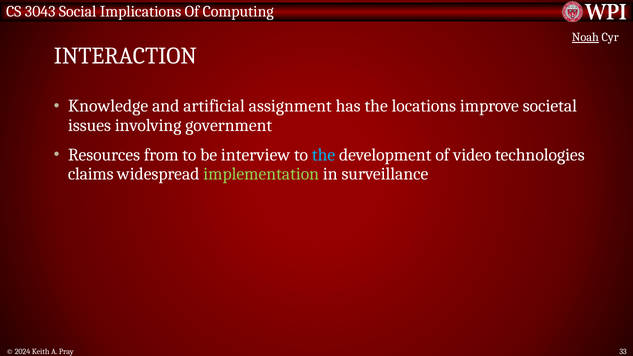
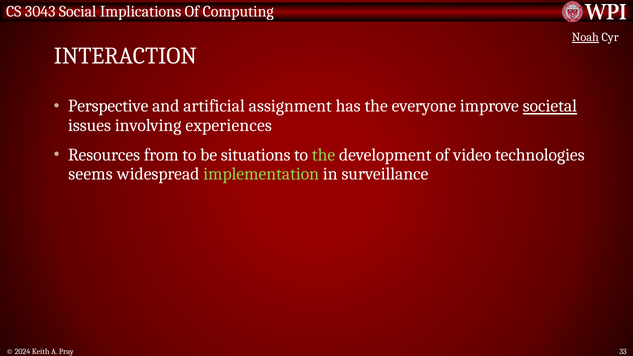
Knowledge: Knowledge -> Perspective (108, 106)
locations: locations -> everyone (424, 106)
societal underline: none -> present (550, 106)
government: government -> experiences (229, 125)
interview: interview -> situations (256, 155)
the colour: light blue -> light green (324, 155)
claims: claims -> seems (91, 174)
